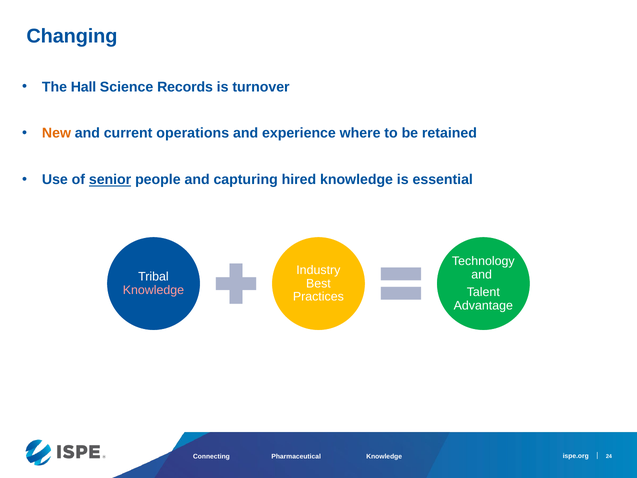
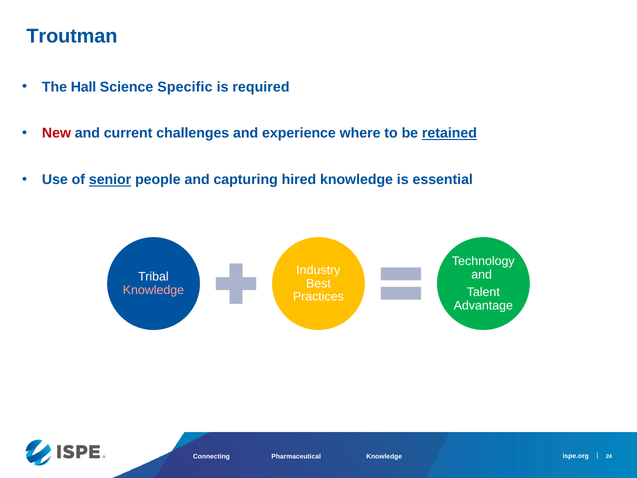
Changing: Changing -> Troutman (72, 36)
Records: Records -> Specific (185, 87)
turnover: turnover -> required (261, 87)
New colour: orange -> red (56, 133)
operations: operations -> challenges (193, 133)
retained underline: none -> present (449, 133)
